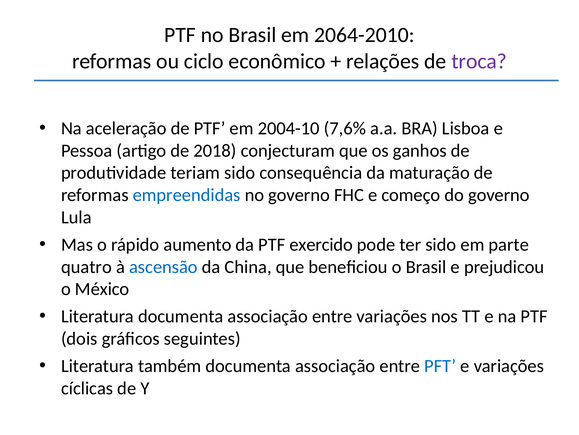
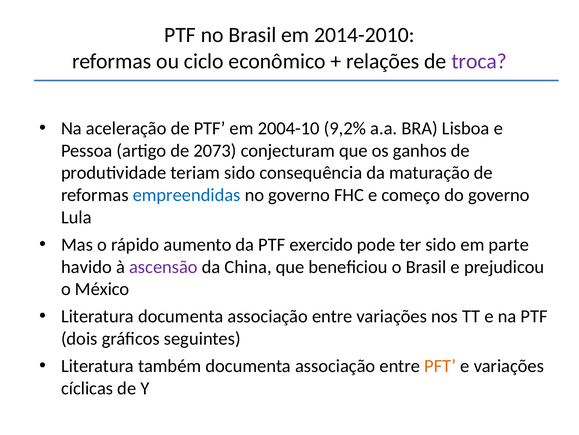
2064-2010: 2064-2010 -> 2014-2010 (364, 35)
7,6%: 7,6% -> 9,2% (345, 128)
2018: 2018 -> 2073 (215, 150)
quatro: quatro -> havido (86, 266)
ascensão colour: blue -> purple (163, 266)
PFT colour: blue -> orange (440, 365)
